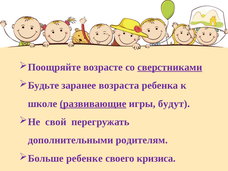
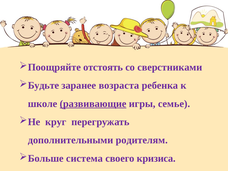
возрасте: возрасте -> отстоять (103, 67)
сверстниками underline: present -> none (170, 67)
будут: будут -> семье (174, 104)
свой: свой -> круг (56, 122)
ребенке: ребенке -> система (84, 158)
